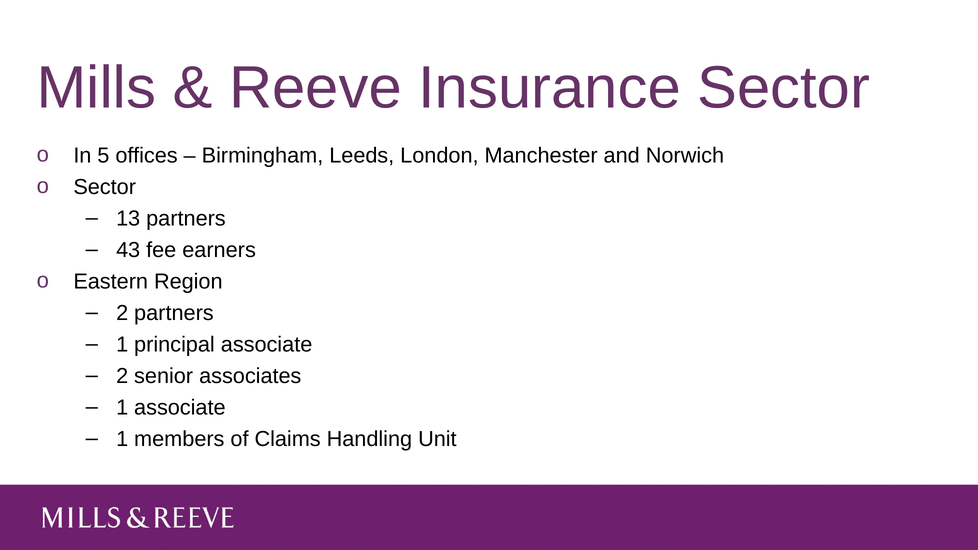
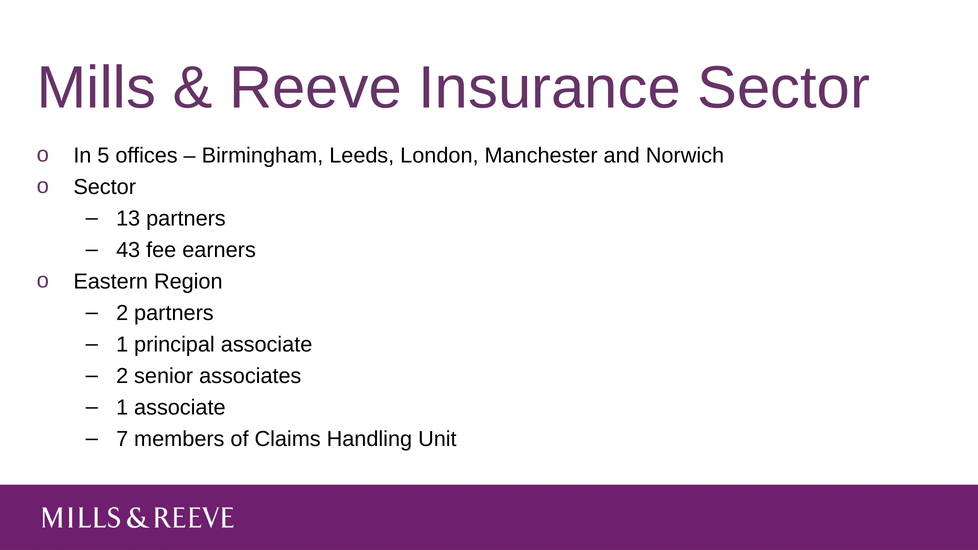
1: 1 -> 7 (122, 439)
